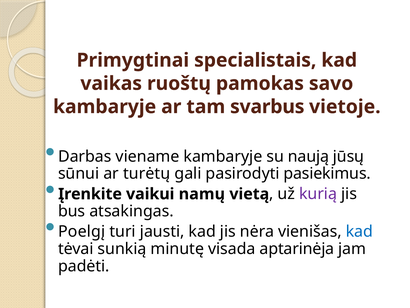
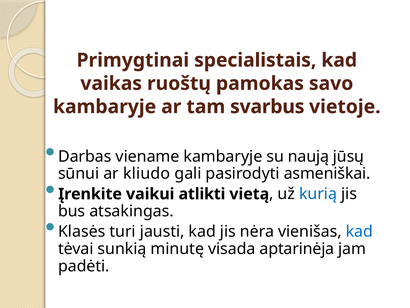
turėtų: turėtų -> kliudo (147, 173)
pasiekimus: pasiekimus -> asmeniškai (327, 173)
namų: namų -> atlikti (202, 194)
kurią colour: purple -> blue (318, 194)
Poelgį: Poelgį -> Klasės (82, 231)
